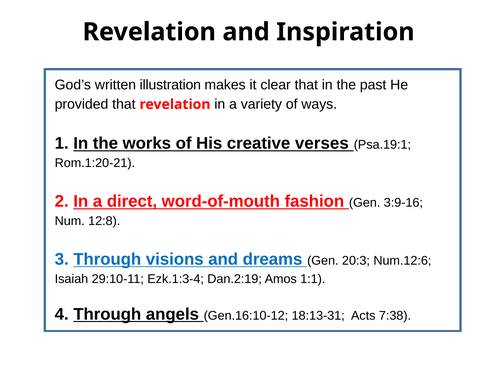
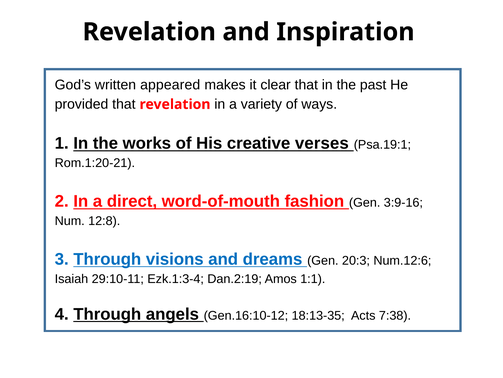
illustration: illustration -> appeared (170, 85)
18:13-31: 18:13-31 -> 18:13-35 (318, 315)
